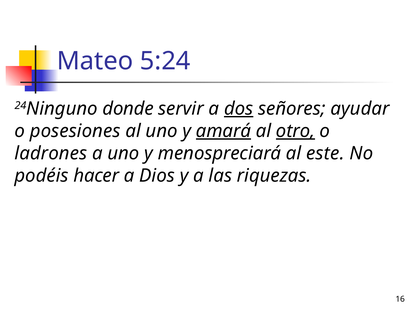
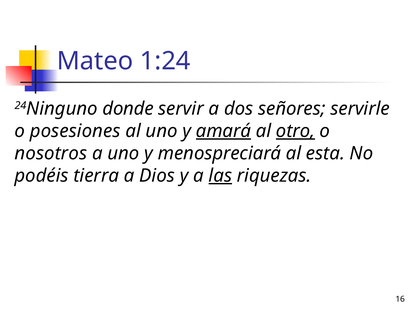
5:24: 5:24 -> 1:24 (165, 61)
dos underline: present -> none (239, 109)
ayudar: ayudar -> servirle (360, 109)
ladrones: ladrones -> nosotros (51, 153)
este: este -> esta (325, 153)
hacer: hacer -> tierra (96, 175)
las underline: none -> present (220, 175)
